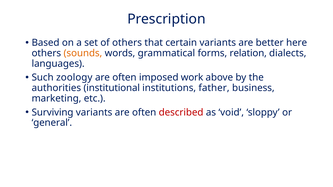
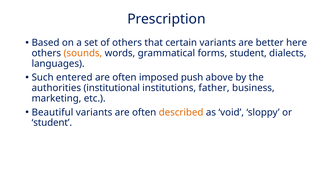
forms relation: relation -> student (248, 53)
zoology: zoology -> entered (74, 78)
work: work -> push (192, 78)
Surviving: Surviving -> Beautiful (52, 113)
described colour: red -> orange (181, 113)
general: general -> student (52, 123)
